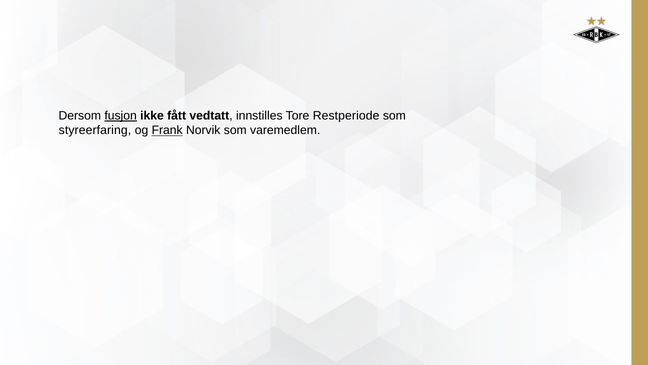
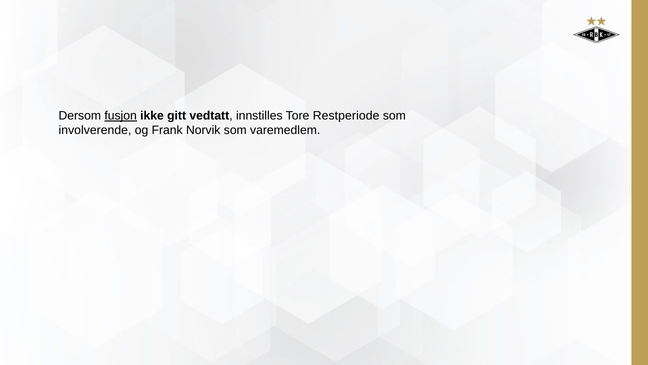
fått: fått -> gitt (177, 116)
styreerfaring: styreerfaring -> involverende (95, 130)
Frank underline: present -> none (167, 130)
